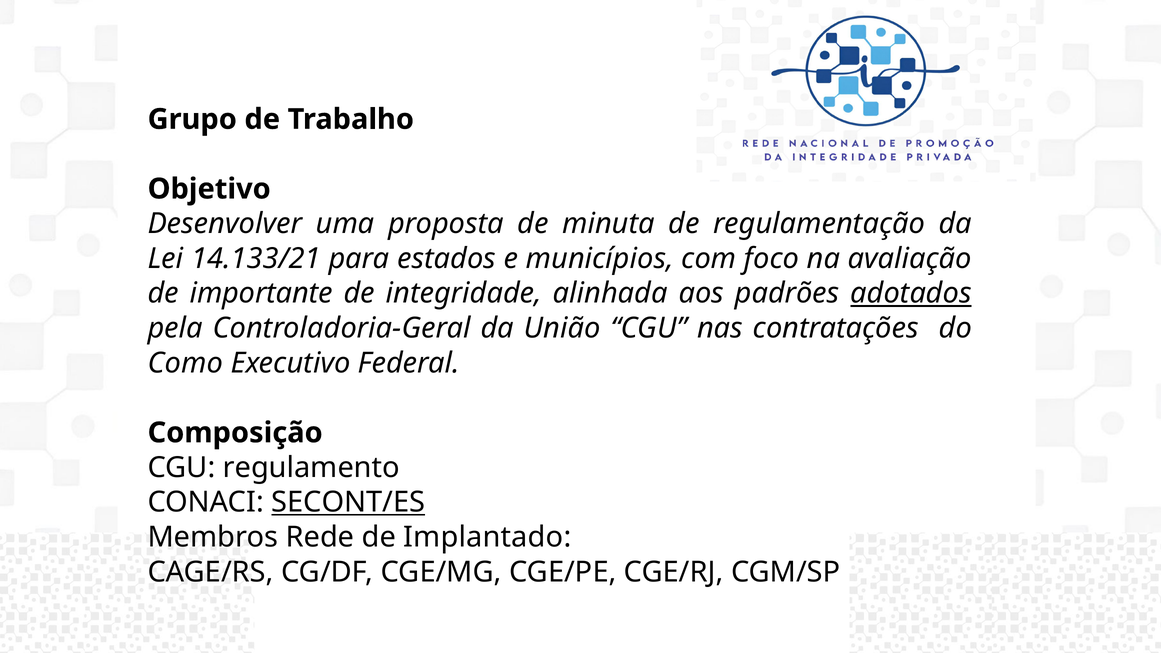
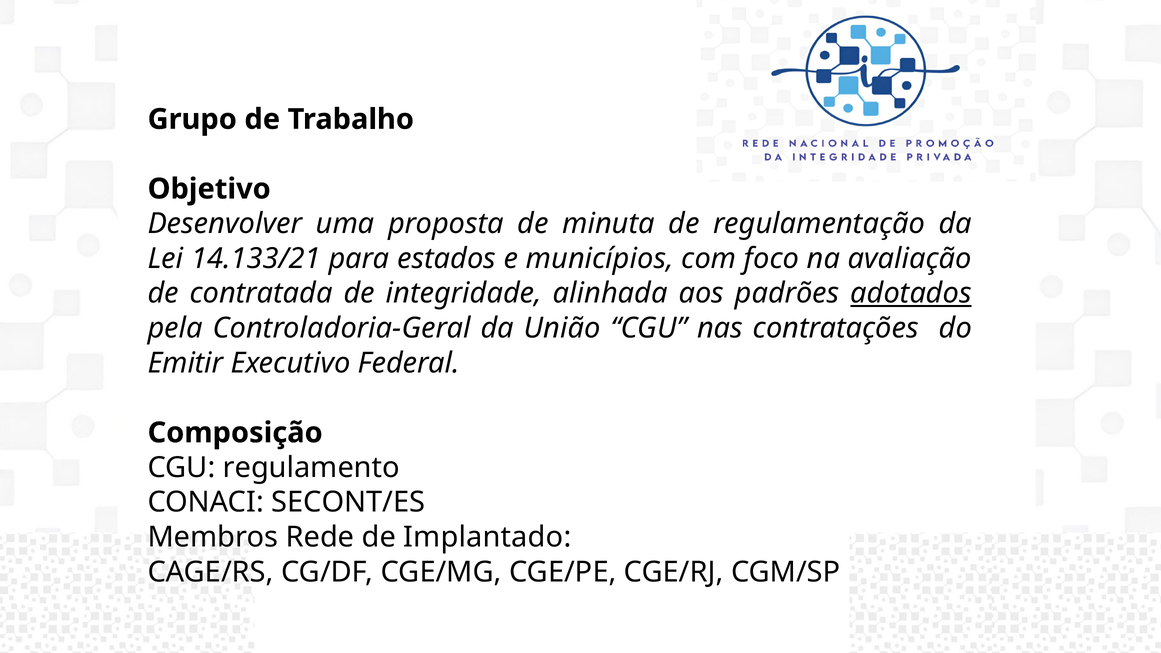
importante: importante -> contratada (261, 293)
Como: Como -> Emitir (185, 363)
SECONT/ES underline: present -> none (348, 502)
